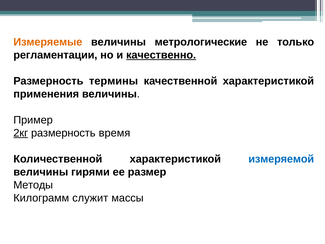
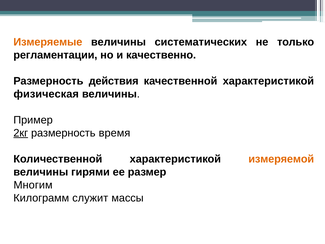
метрологические: метрологические -> систематических (201, 42)
качественно underline: present -> none (161, 55)
термины: термины -> действия (114, 81)
применения: применения -> физическая (46, 94)
измеряемой colour: blue -> orange (281, 159)
Методы: Методы -> Многим (33, 185)
